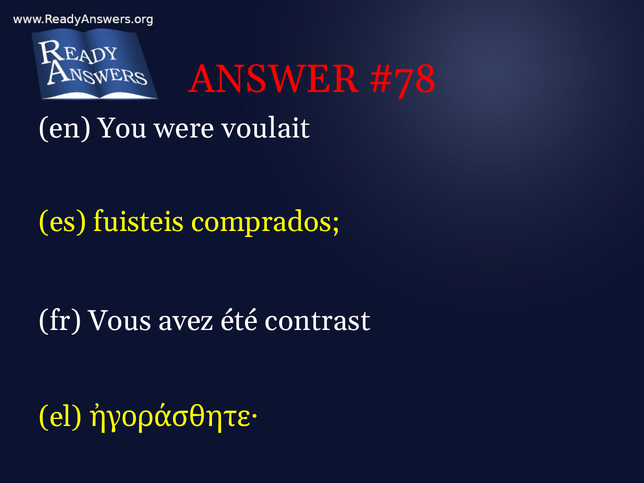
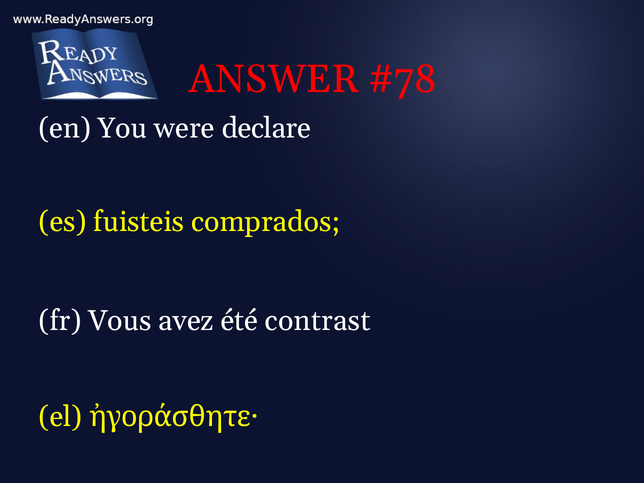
voulait: voulait -> declare (266, 128)
